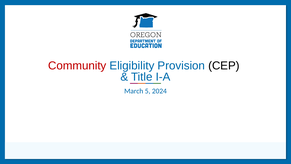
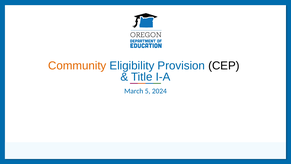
Community colour: red -> orange (77, 66)
